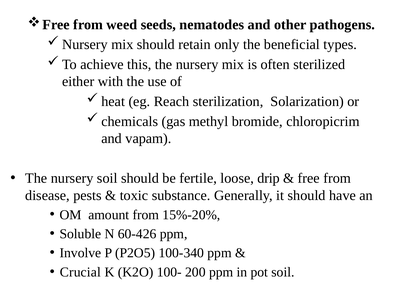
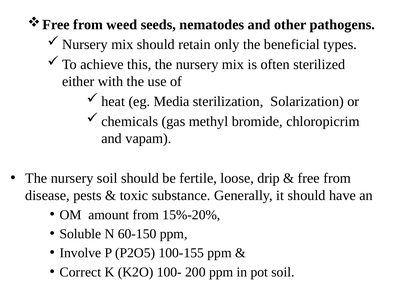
Reach: Reach -> Media (172, 101)
60-426: 60-426 -> 60-150 (137, 234)
100-340: 100-340 -> 100-155 (181, 253)
Crucial: Crucial -> Correct (80, 272)
